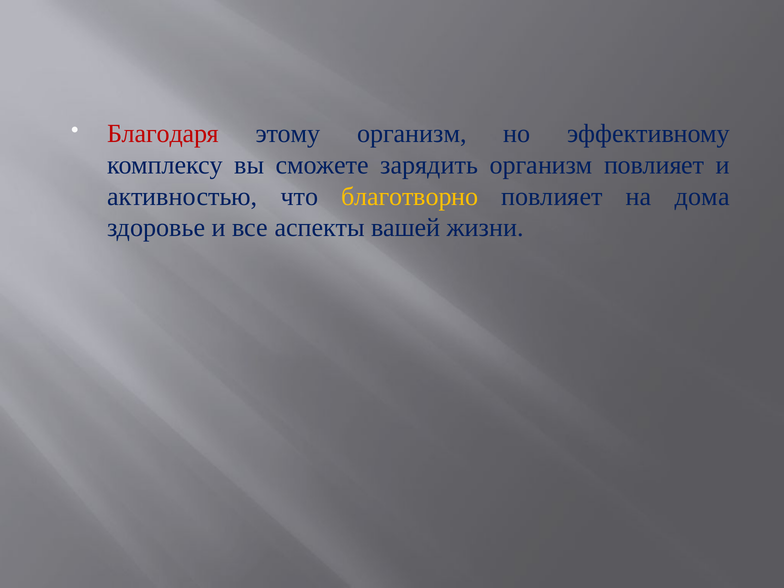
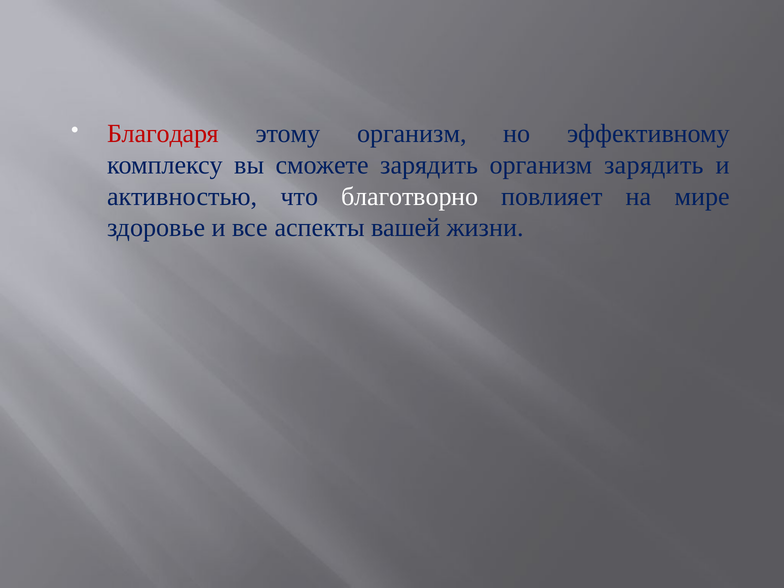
организм повлияет: повлияет -> зарядить (654, 165)
благотворно colour: yellow -> white (410, 196)
дома: дома -> мире (702, 196)
